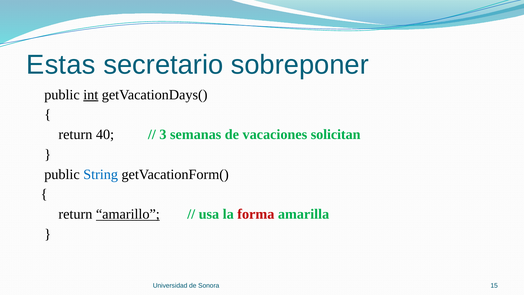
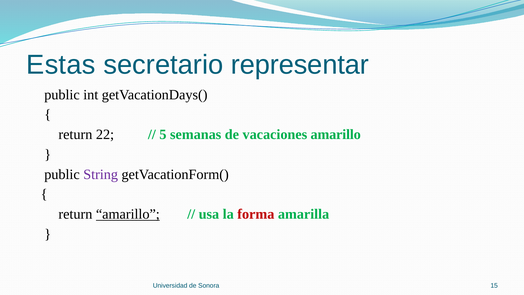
sobreponer: sobreponer -> representar (300, 65)
int underline: present -> none (91, 95)
40: 40 -> 22 (105, 134)
3: 3 -> 5 (163, 134)
vacaciones solicitan: solicitan -> amarillo (336, 134)
String colour: blue -> purple (101, 174)
